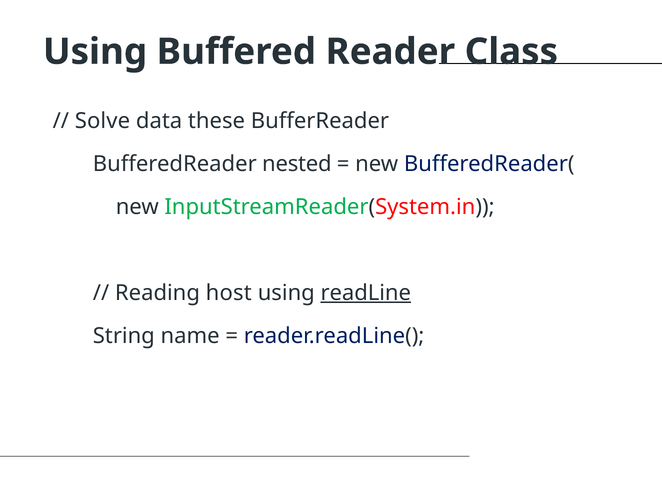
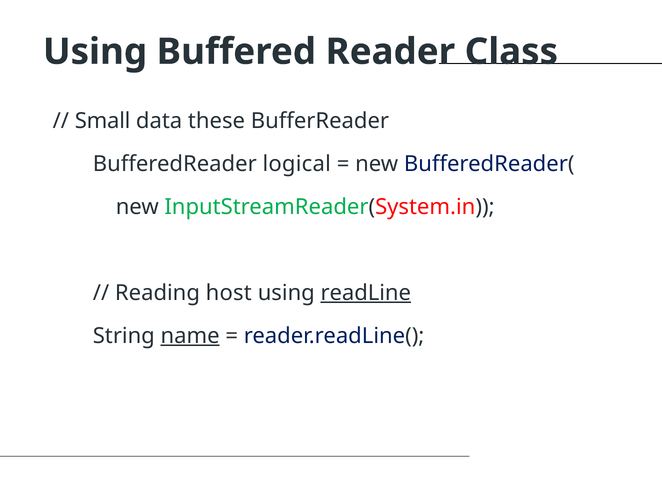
Solve: Solve -> Small (103, 121)
nested: nested -> logical (297, 164)
name underline: none -> present (190, 336)
